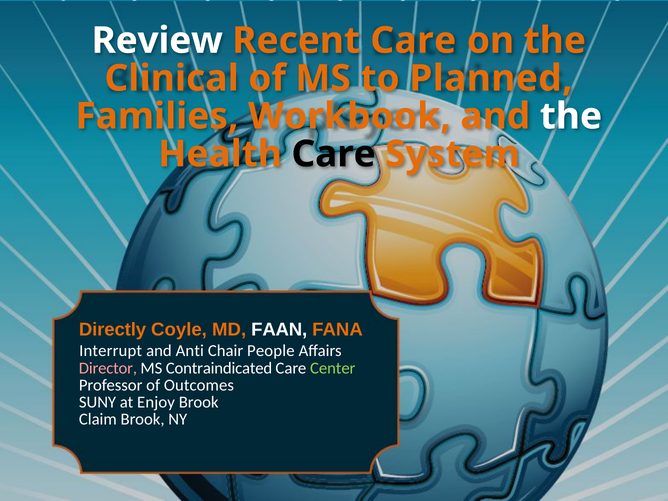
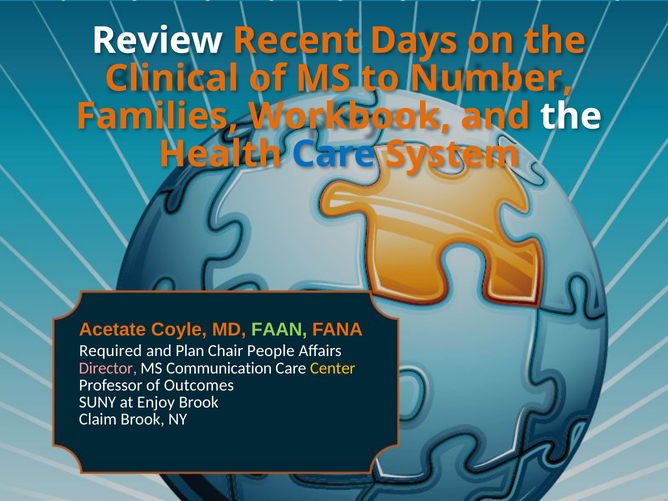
Recent Care: Care -> Days (414, 41)
Planned: Planned -> Number (491, 78)
Care colour: black -> blue (334, 154)
Directly: Directly -> Acetate (112, 330)
FAAN colour: white -> light green (279, 330)
Interrupt: Interrupt -> Required (111, 351)
Anti: Anti -> Plan (190, 351)
Contraindicated: Contraindicated -> Communication (219, 368)
Center colour: light green -> yellow (333, 368)
